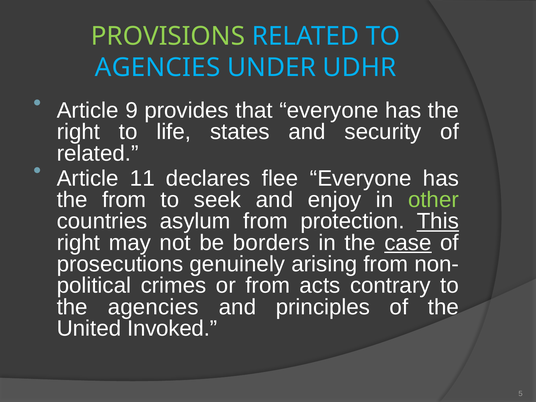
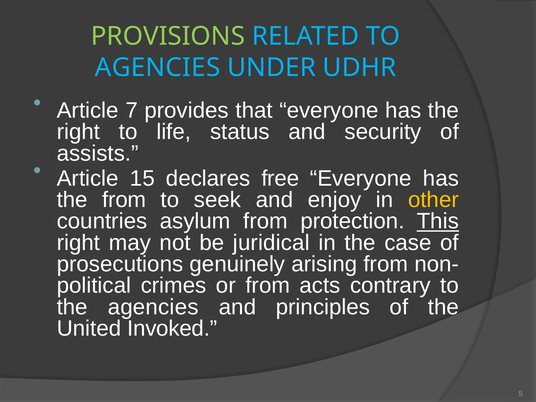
9: 9 -> 7 (132, 111)
states: states -> status (240, 132)
related: related -> assists (98, 153)
11: 11 -> 15 (142, 178)
flee: flee -> free (280, 178)
other colour: light green -> yellow (433, 200)
borders: borders -> juridical (271, 243)
case underline: present -> none (408, 243)
